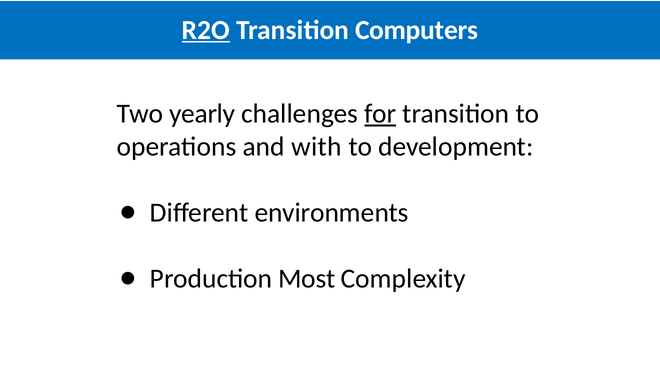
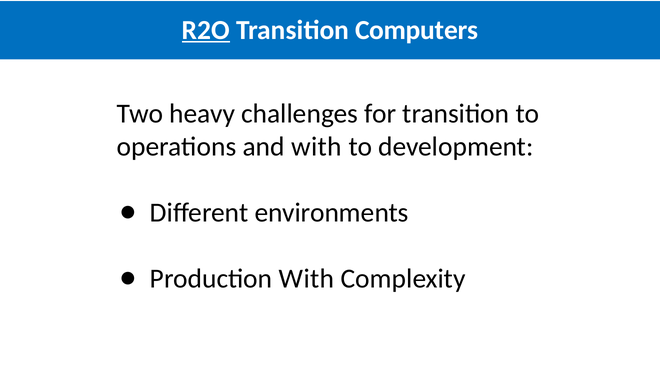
yearly: yearly -> heavy (202, 114)
for underline: present -> none (380, 114)
Production Most: Most -> With (306, 279)
